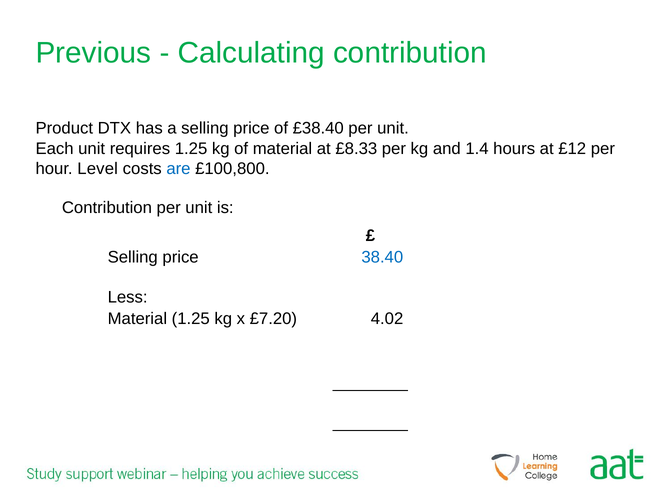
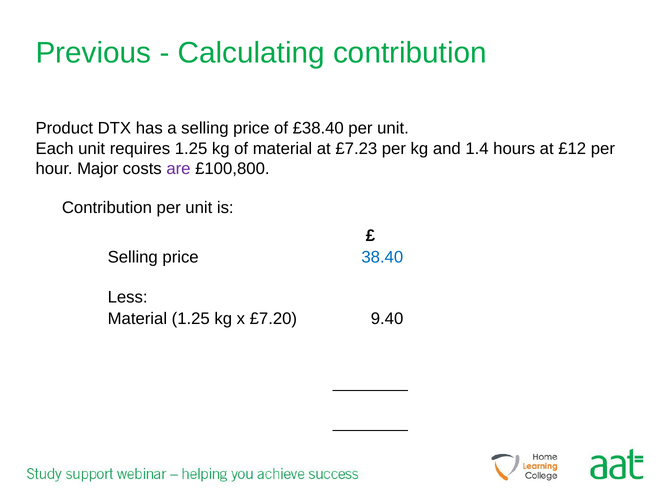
£8.33: £8.33 -> £7.23 (356, 148)
Level: Level -> Major (98, 168)
are colour: blue -> purple (178, 168)
4.02: 4.02 -> 9.40 (387, 318)
